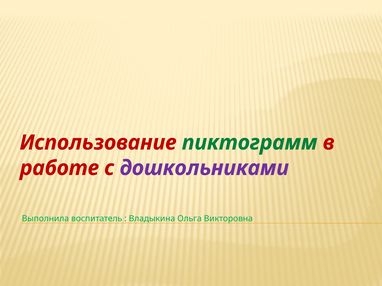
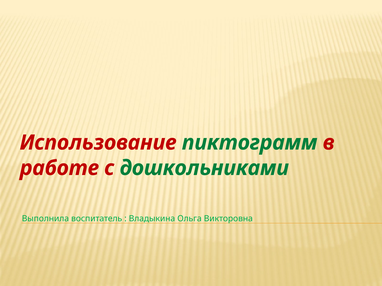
дошкольниками colour: purple -> green (204, 168)
